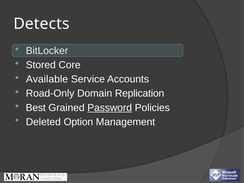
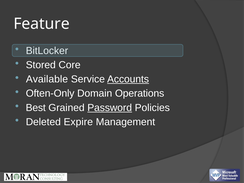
Detects: Detects -> Feature (42, 24)
Accounts underline: none -> present (128, 79)
Road-Only: Road-Only -> Often-Only (50, 93)
Replication: Replication -> Operations (140, 93)
Option: Option -> Expire (78, 122)
